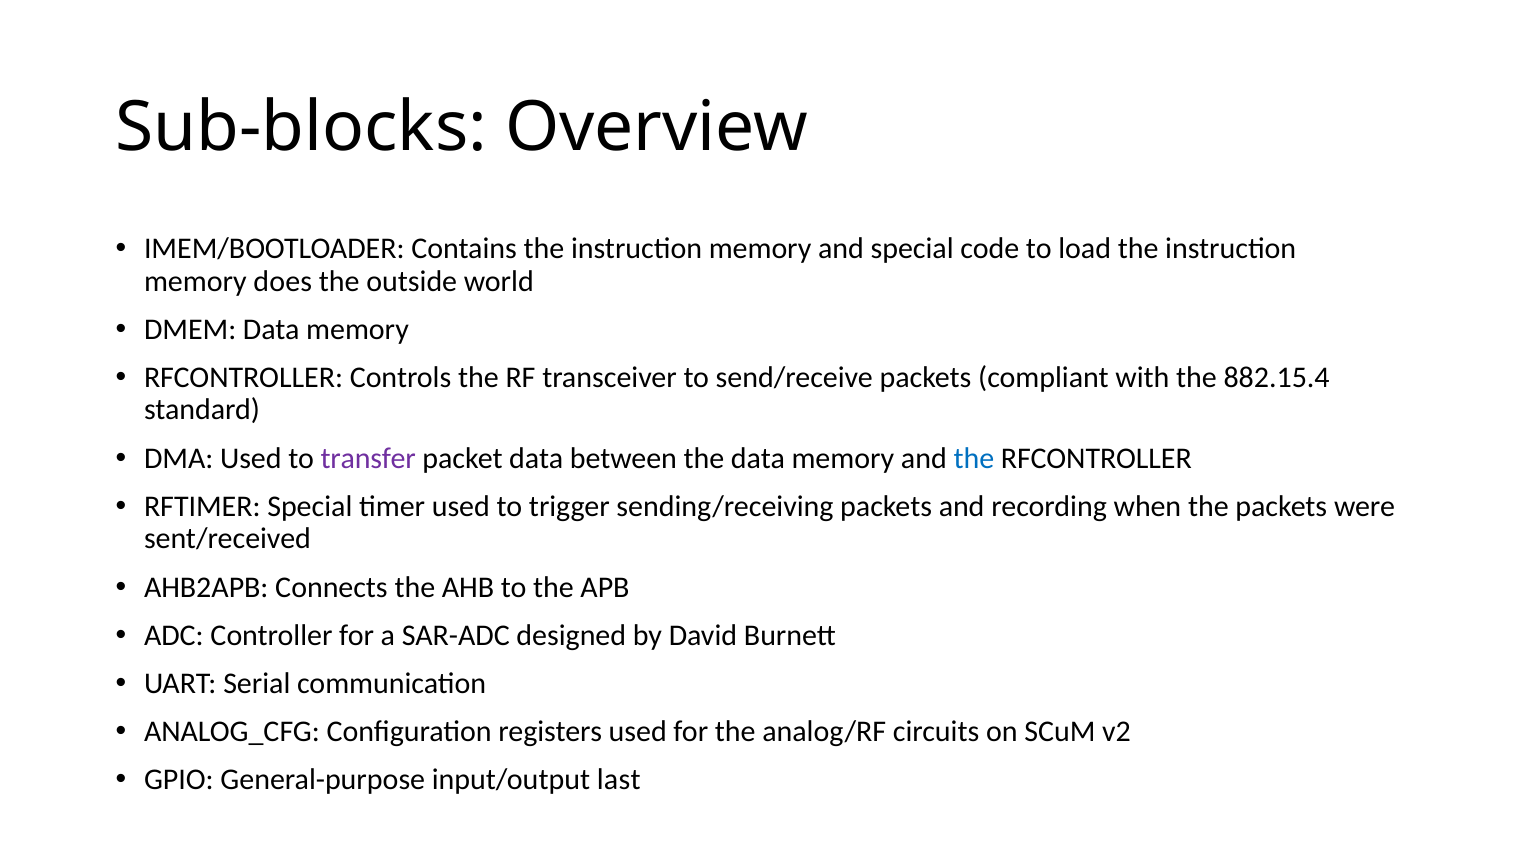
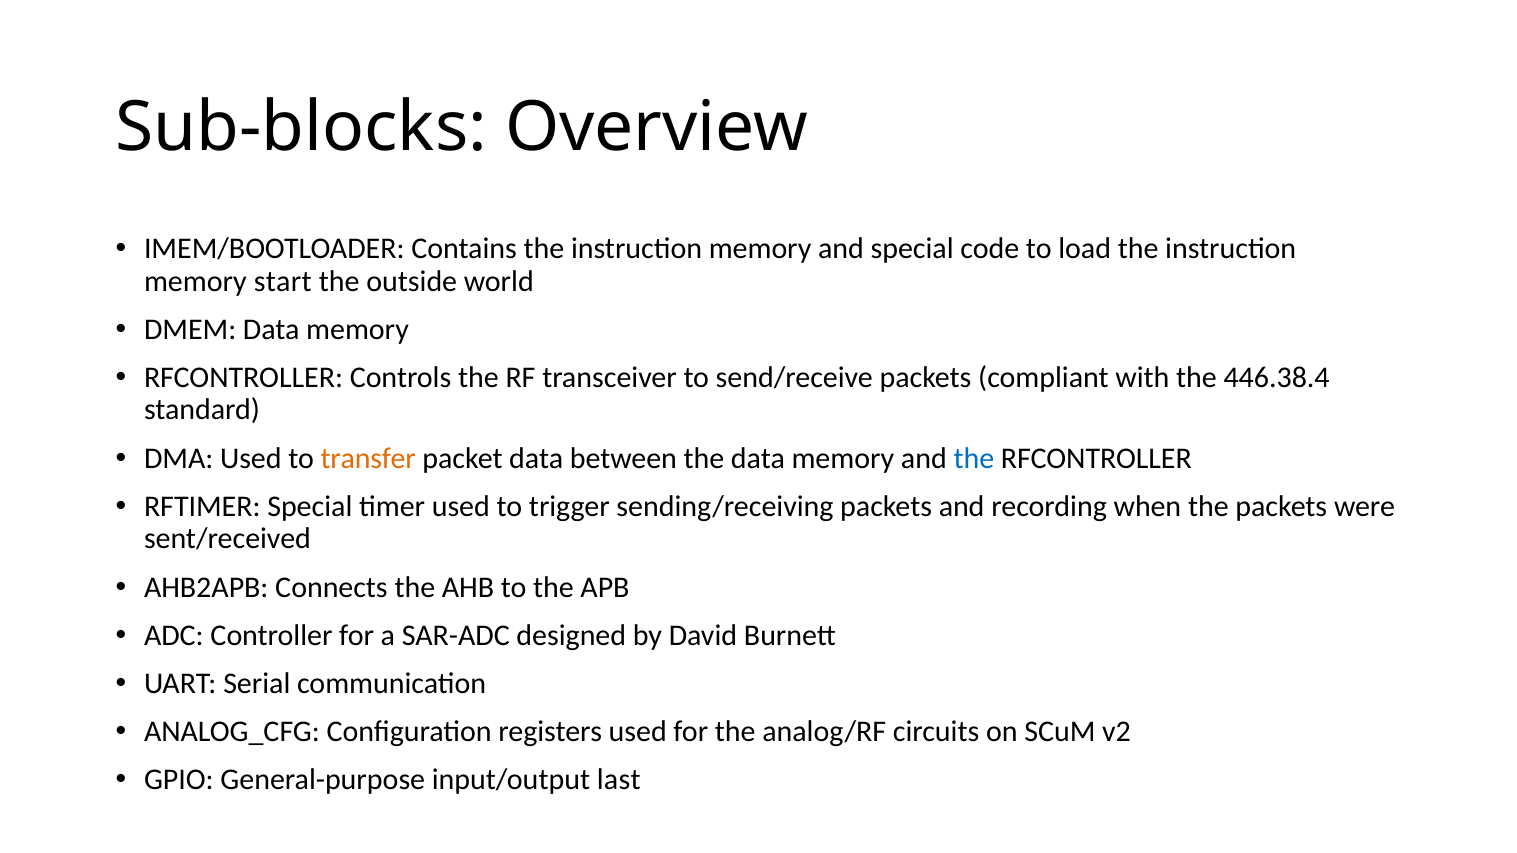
does: does -> start (283, 281)
882.15.4: 882.15.4 -> 446.38.4 (1277, 378)
transfer colour: purple -> orange (368, 458)
